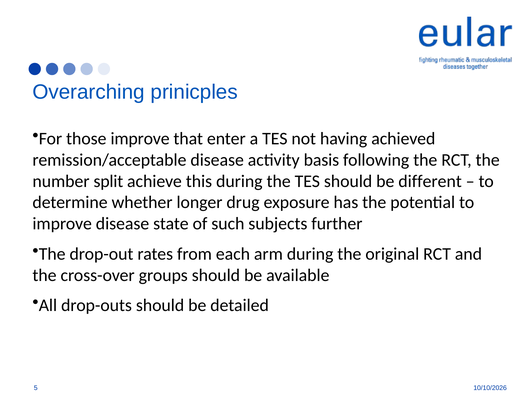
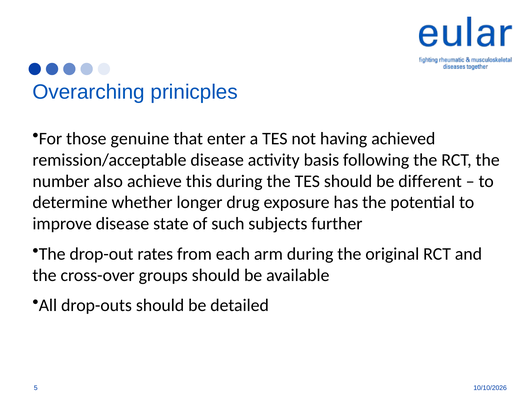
those improve: improve -> genuine (140, 139)
split: split -> also (108, 181)
